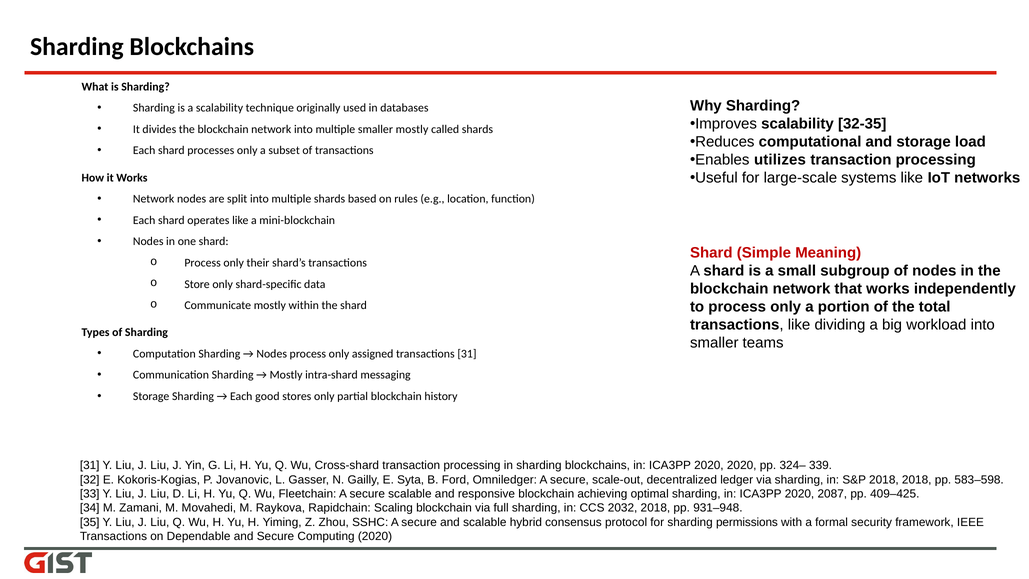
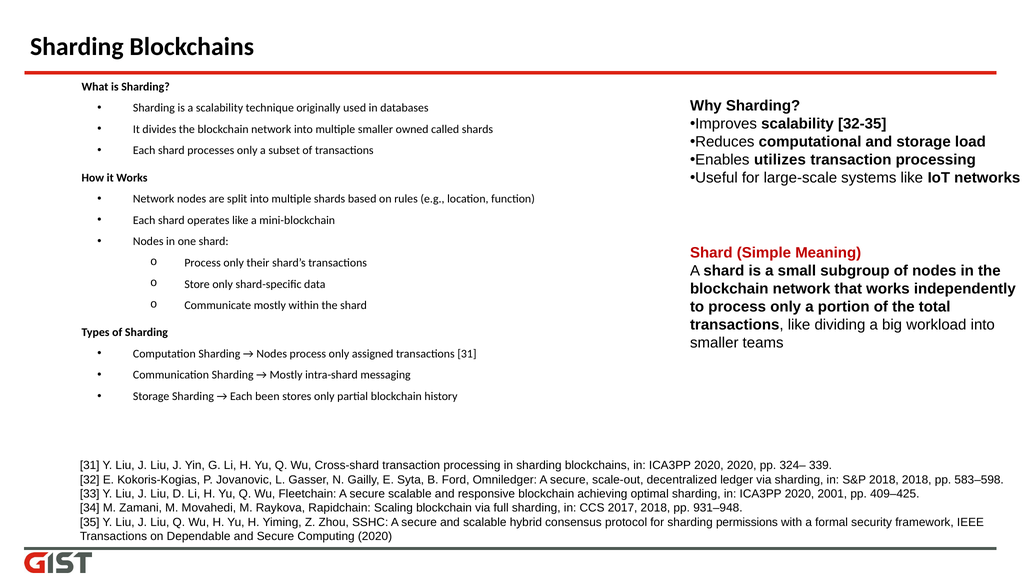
smaller mostly: mostly -> owned (412, 129)
good: good -> been (267, 396)
2087: 2087 -> 2001 (832, 494)
2032: 2032 -> 2017 (623, 508)
